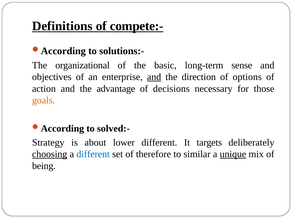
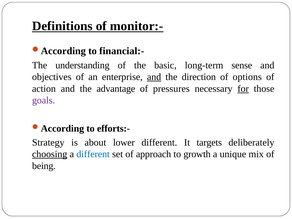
compete:-: compete:- -> monitor:- (137, 26)
solutions:-: solutions:- -> financial:- (122, 51)
organizational: organizational -> understanding (82, 65)
decisions: decisions -> pressures (171, 89)
for underline: none -> present (243, 89)
goals colour: orange -> purple (44, 100)
solved:-: solved:- -> efforts:- (114, 128)
therefore: therefore -> approach (154, 154)
similar: similar -> growth (197, 154)
unique underline: present -> none (233, 154)
